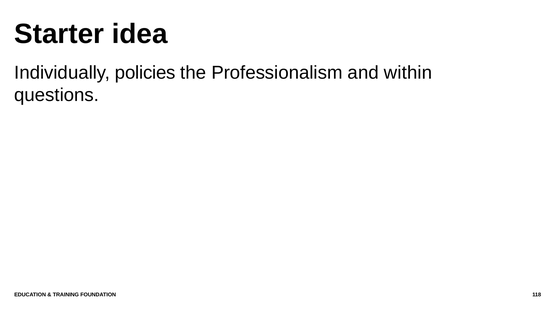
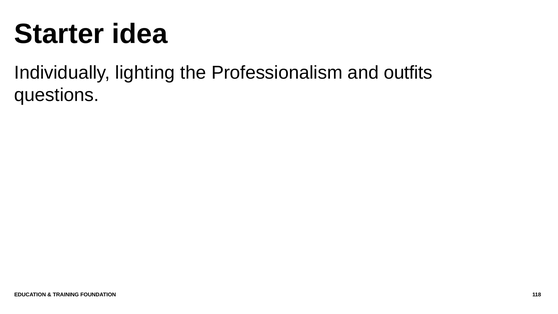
policies: policies -> lighting (145, 73)
within: within -> outfits (408, 73)
